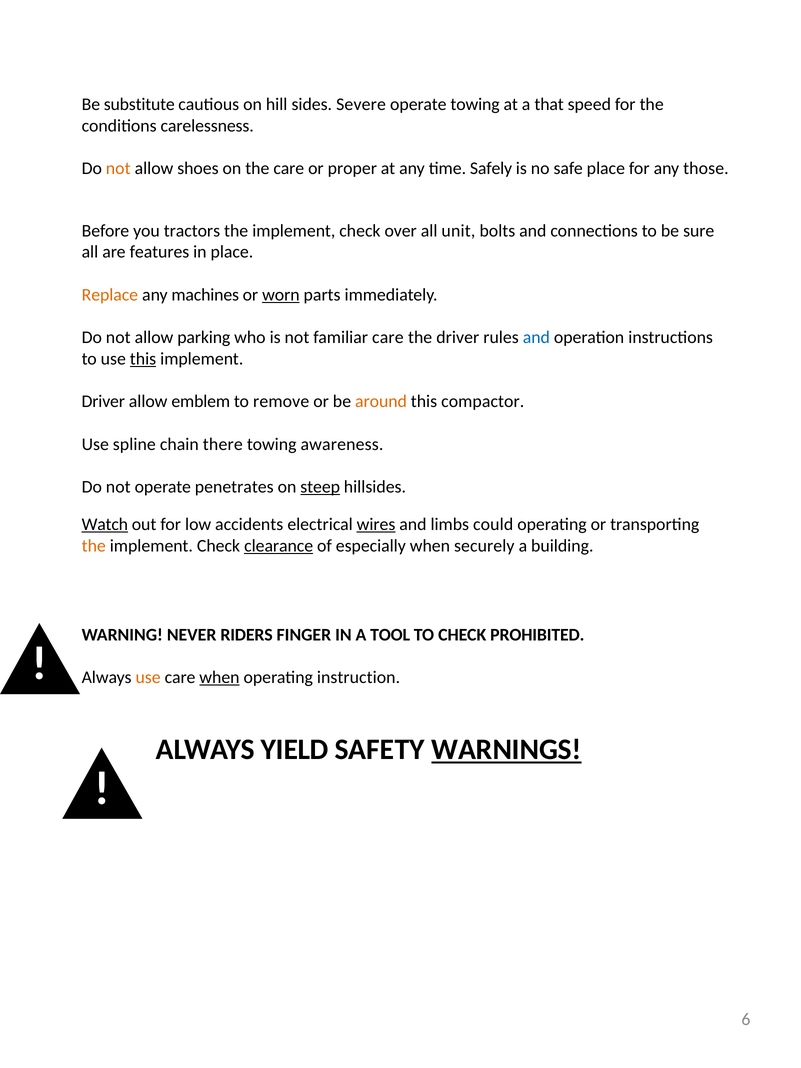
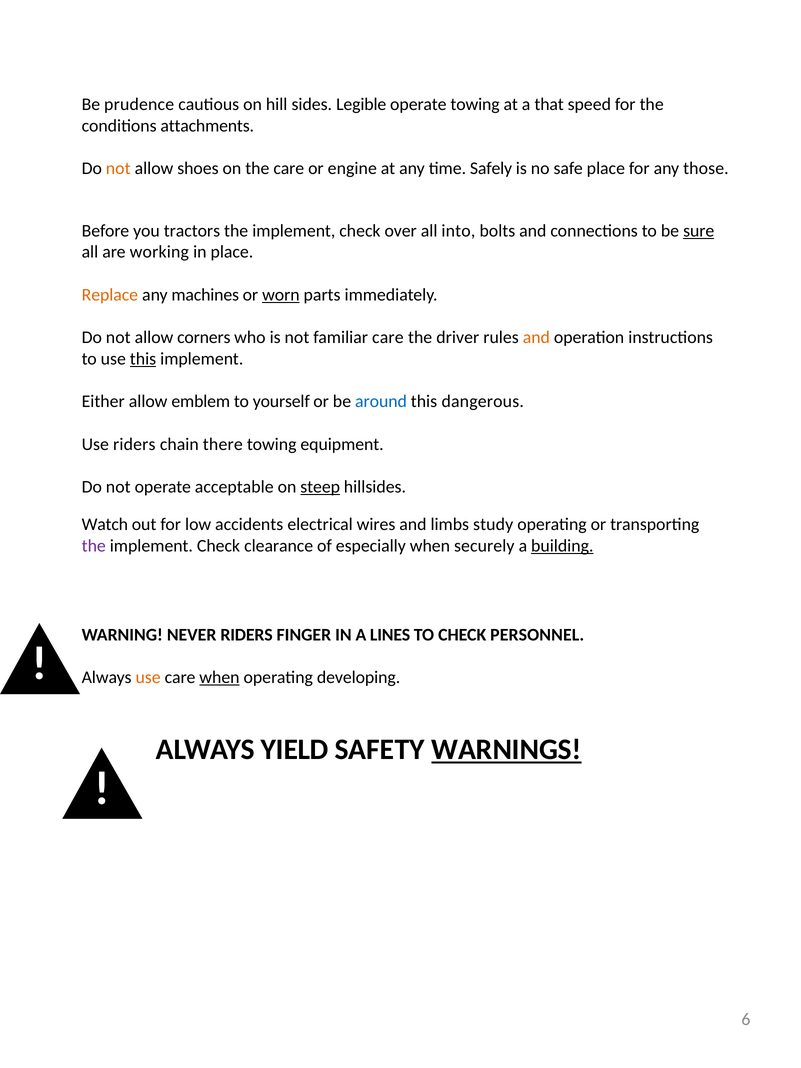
substitute: substitute -> prudence (139, 104)
Severe: Severe -> Legible (361, 104)
carelessness: carelessness -> attachments (207, 126)
proper: proper -> engine (352, 168)
unit: unit -> into (458, 231)
sure underline: none -> present (699, 231)
features: features -> working (159, 252)
parking: parking -> corners (204, 338)
and colour: blue -> orange (536, 338)
Driver: Driver -> Either (103, 402)
remove: remove -> yourself (281, 402)
around colour: orange -> blue (381, 402)
compactor: compactor -> dangerous (483, 402)
Use spline: spline -> riders (134, 444)
awareness: awareness -> equipment (342, 444)
penetrates: penetrates -> acceptable (234, 487)
Watch underline: present -> none (105, 524)
wires underline: present -> none (376, 524)
could: could -> study (493, 524)
the colour: orange -> purple (94, 546)
clearance underline: present -> none (279, 546)
building underline: none -> present (562, 546)
TOOL: TOOL -> LINES (390, 635)
PROHIBITED: PROHIBITED -> PERSONNEL (537, 635)
instruction: instruction -> developing (359, 678)
